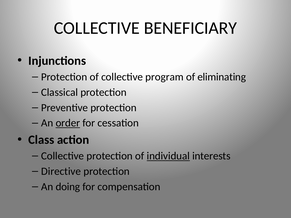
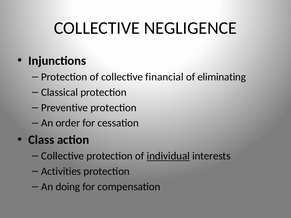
BENEFICIARY: BENEFICIARY -> NEGLIGENCE (190, 28)
program: program -> financial (164, 77)
order underline: present -> none (68, 123)
Directive: Directive -> Activities (61, 172)
